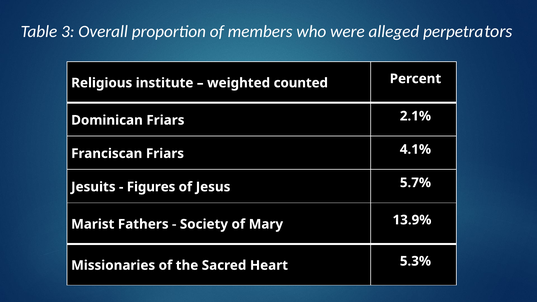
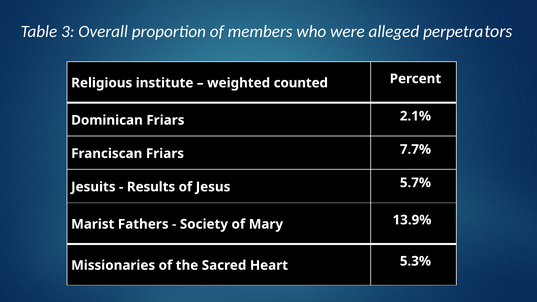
4.1%: 4.1% -> 7.7% (415, 149)
Figures: Figures -> Results (151, 187)
